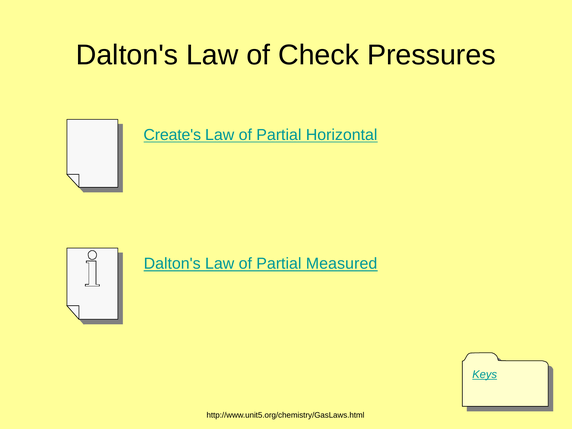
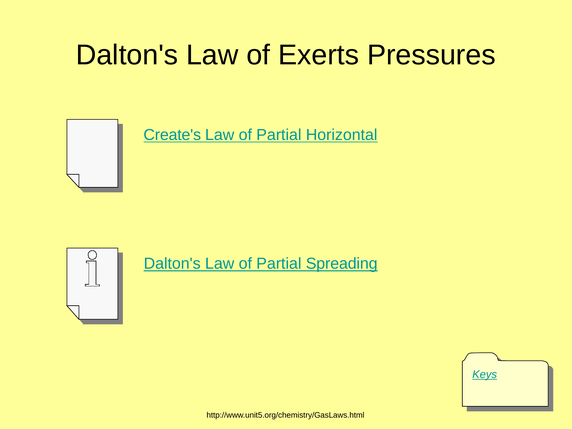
Check: Check -> Exerts (319, 55)
Measured: Measured -> Spreading (342, 264)
